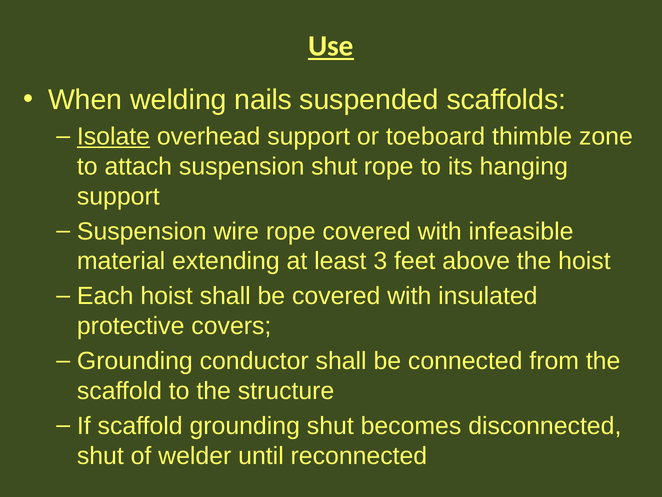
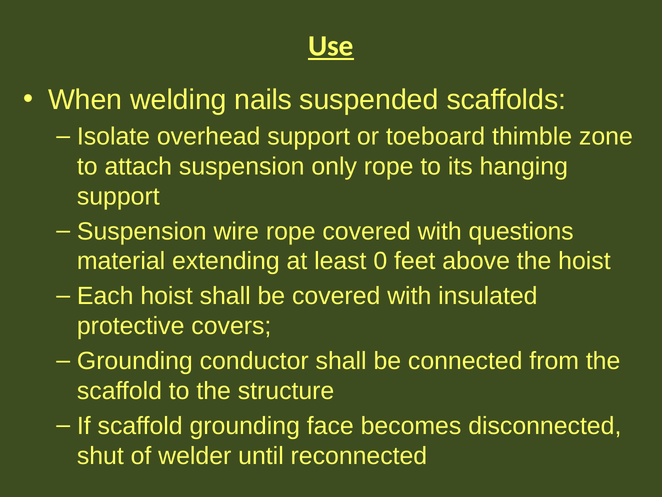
Isolate underline: present -> none (113, 137)
suspension shut: shut -> only (334, 166)
infeasible: infeasible -> questions (521, 231)
3: 3 -> 0 (380, 261)
grounding shut: shut -> face (330, 426)
